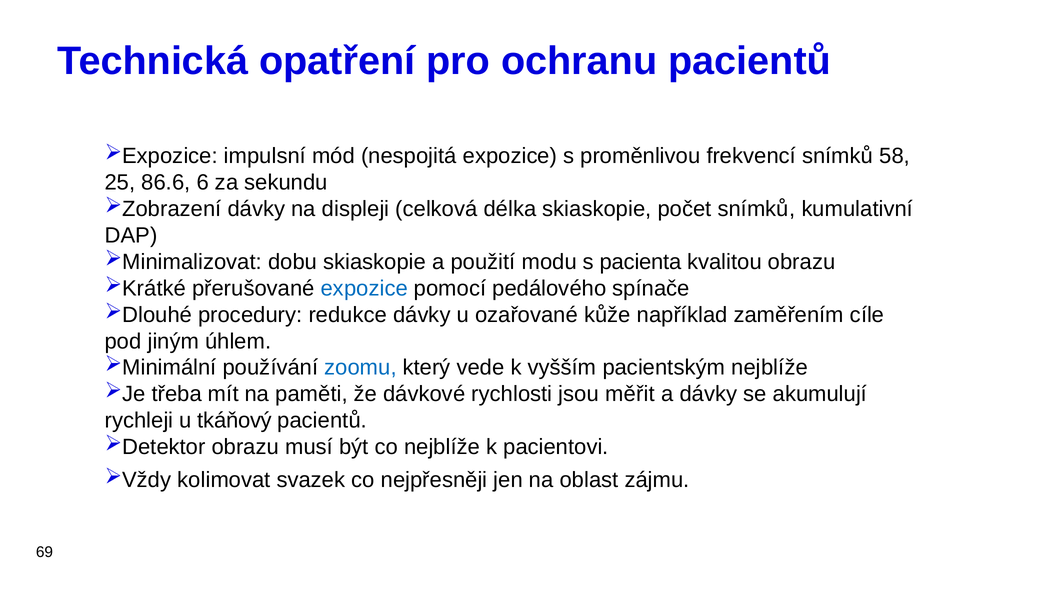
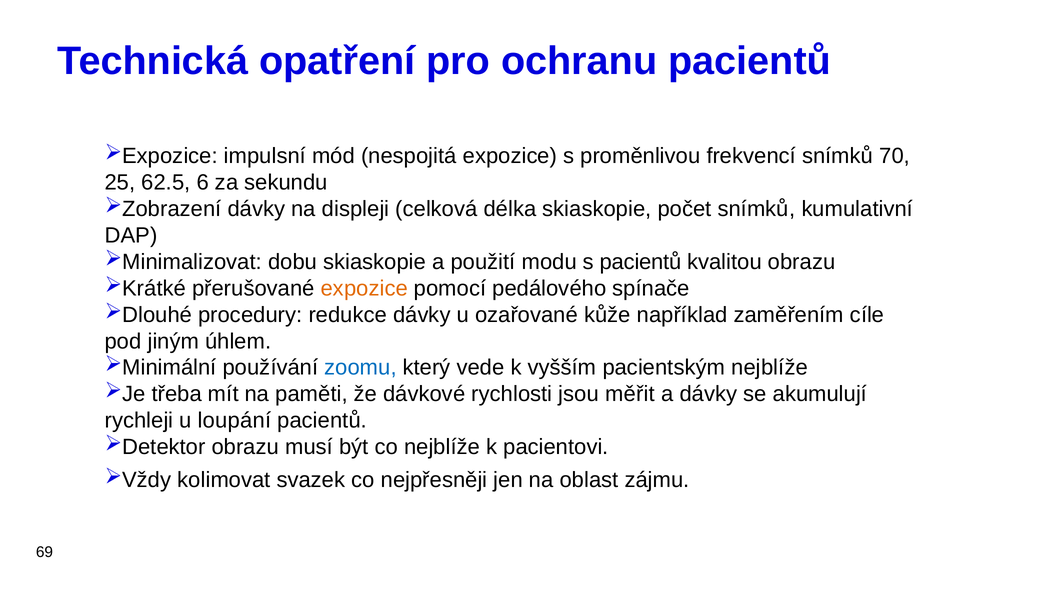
58: 58 -> 70 (895, 156)
86.6: 86.6 -> 62.5 (166, 182)
s pacienta: pacienta -> pacientů (641, 262)
expozice colour: blue -> orange (364, 288)
tkáňový: tkáňový -> loupání (235, 420)
